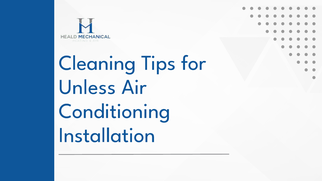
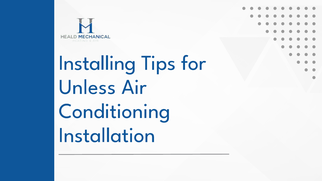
Cleaning: Cleaning -> Installing (97, 63)
